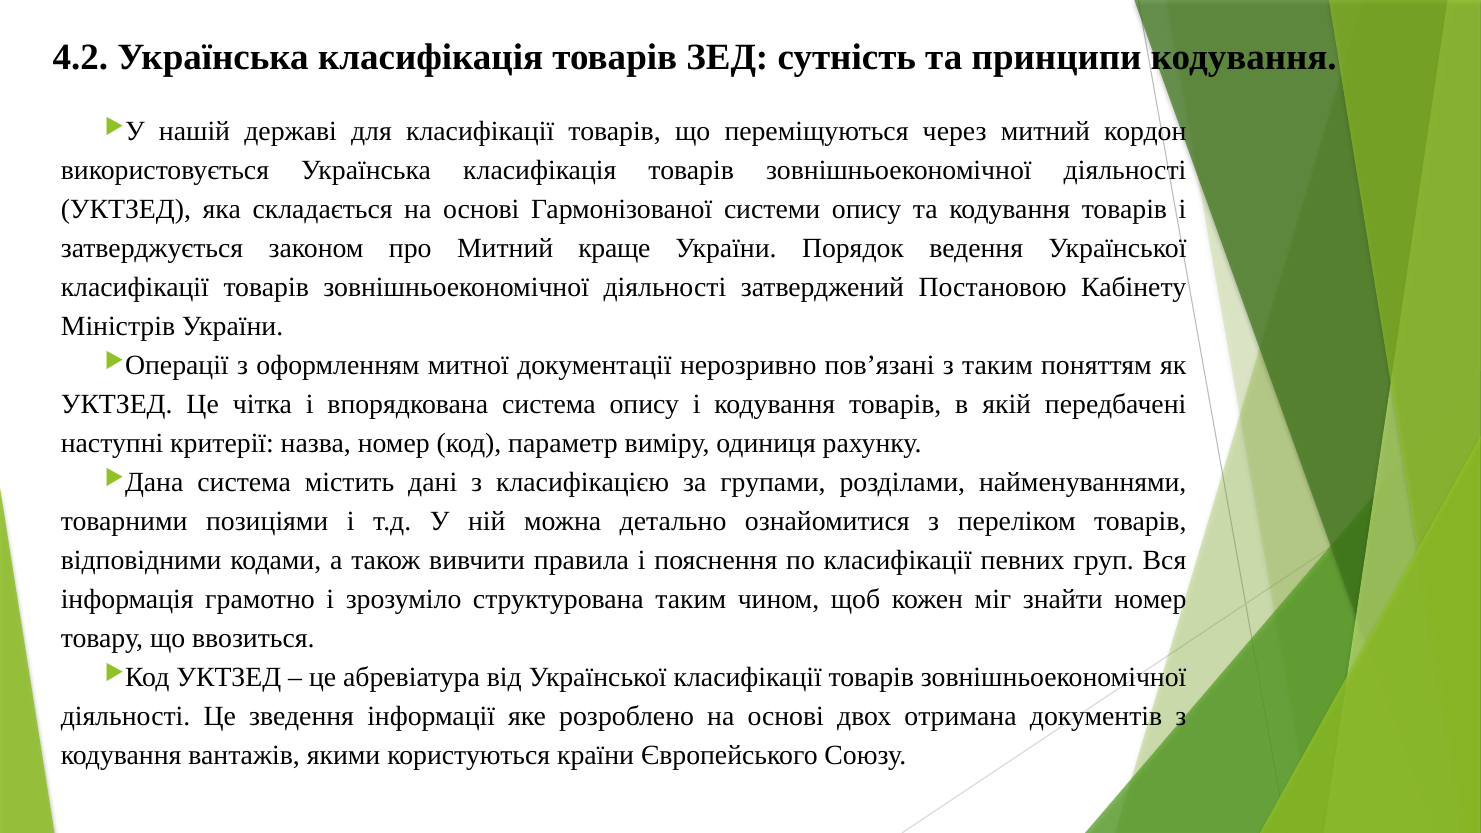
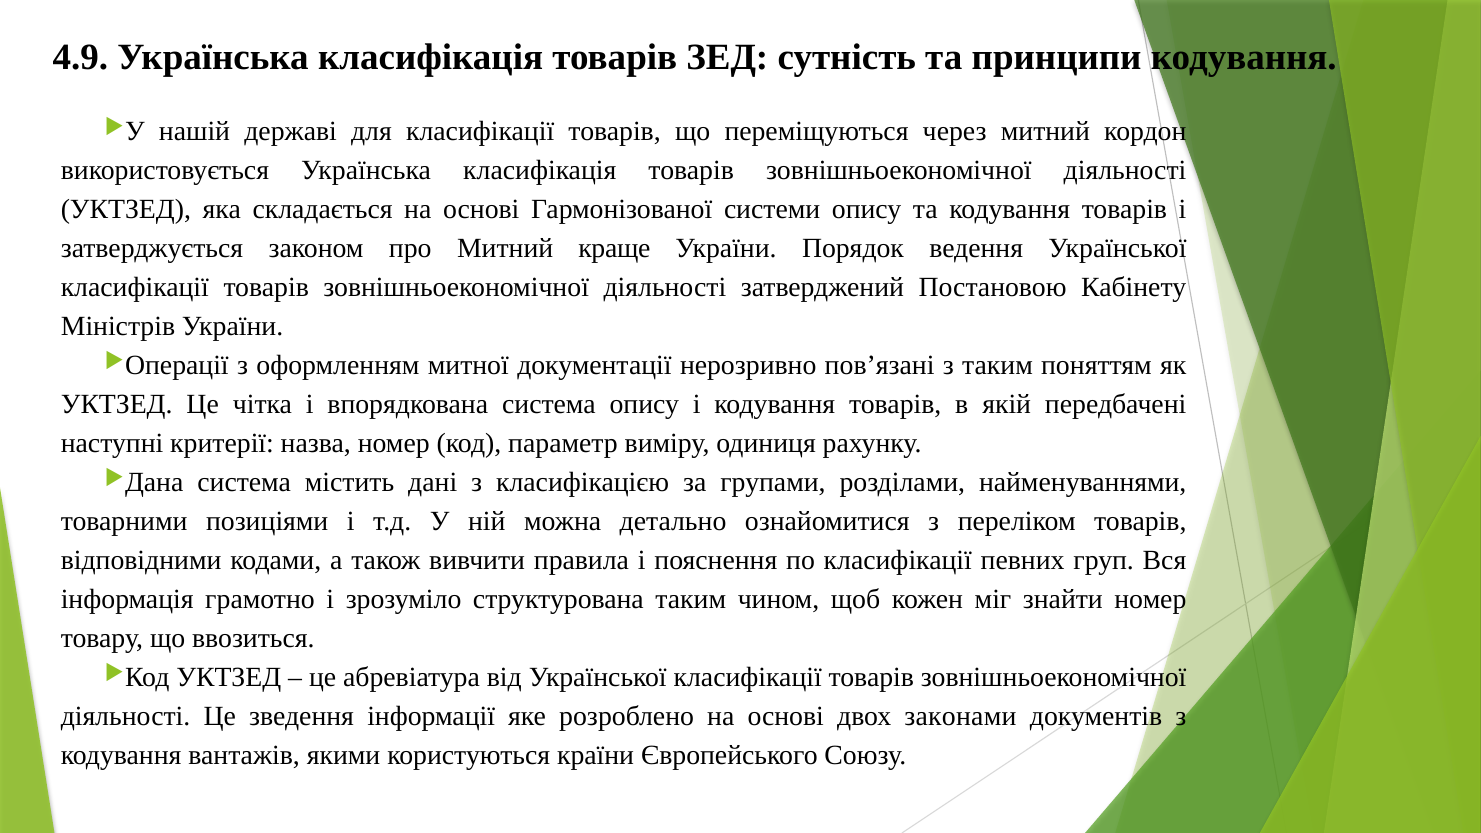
4.2: 4.2 -> 4.9 (80, 57)
отримана: отримана -> законами (960, 716)
